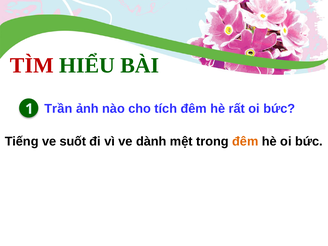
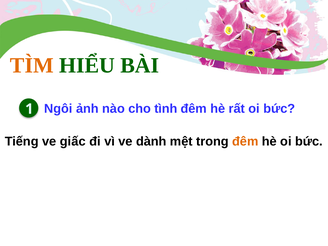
TÌM colour: red -> orange (32, 65)
Trần: Trần -> Ngôi (58, 109)
tích: tích -> tình (166, 109)
suốt: suốt -> giấc (73, 141)
